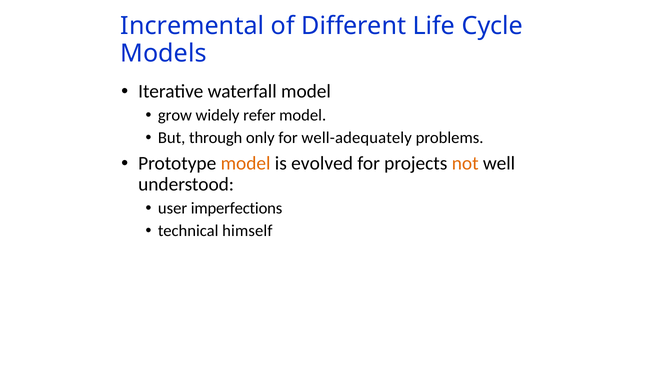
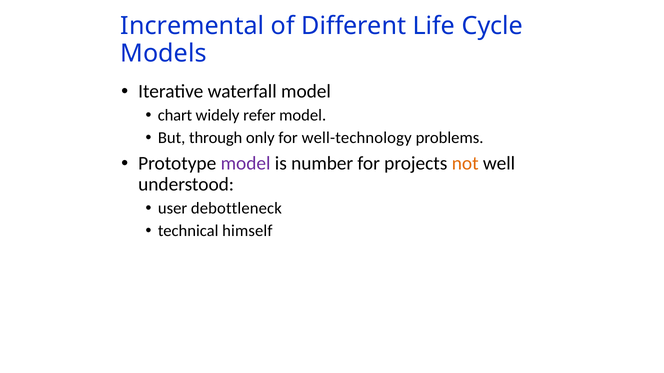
grow: grow -> chart (175, 116)
well-adequately: well-adequately -> well-technology (357, 138)
model colour: orange -> purple (246, 164)
evolved: evolved -> number (322, 164)
imperfections: imperfections -> debottleneck (236, 209)
